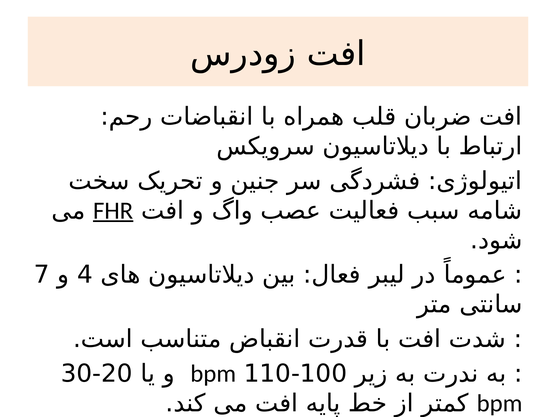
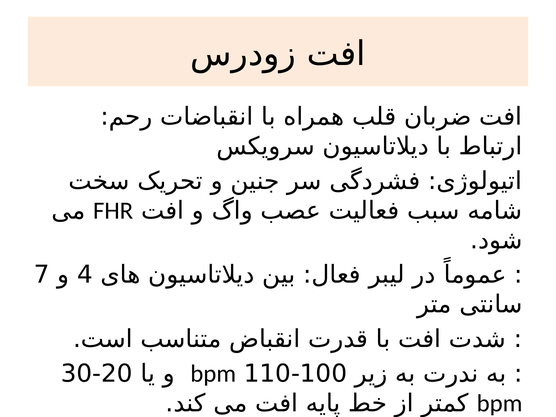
FHR underline: present -> none (113, 211)
